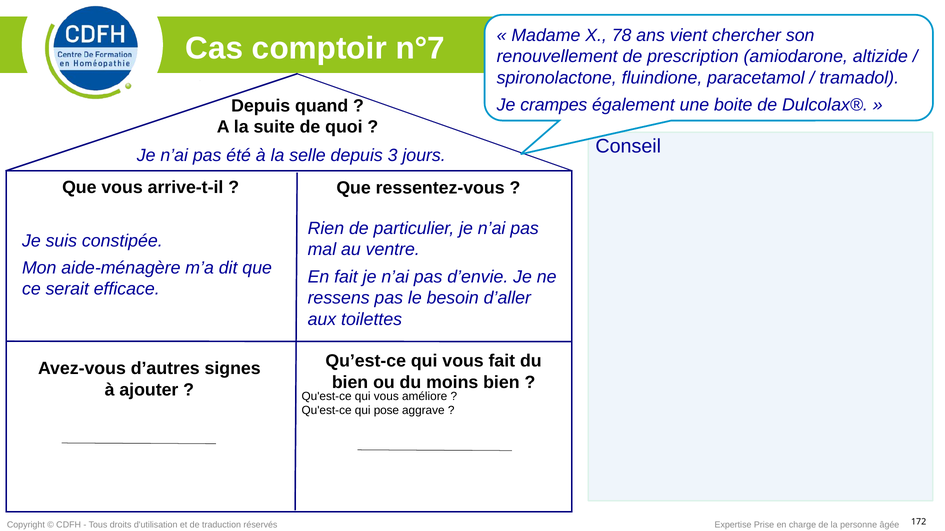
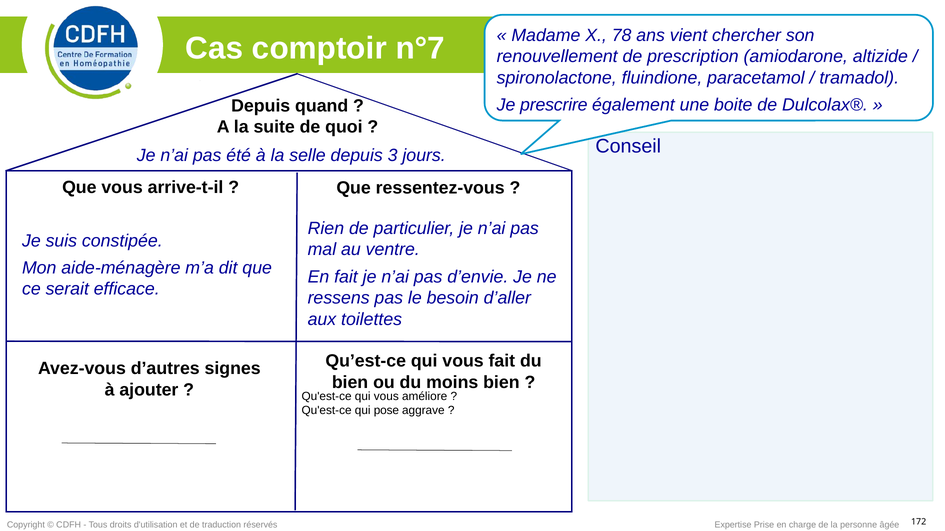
crampes: crampes -> prescrire (554, 105)
